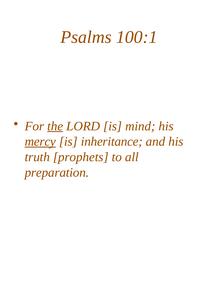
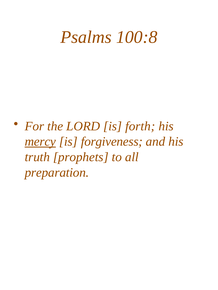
100:1: 100:1 -> 100:8 (137, 37)
the underline: present -> none (55, 126)
mind: mind -> forth (140, 126)
inheritance: inheritance -> forgiveness (112, 142)
